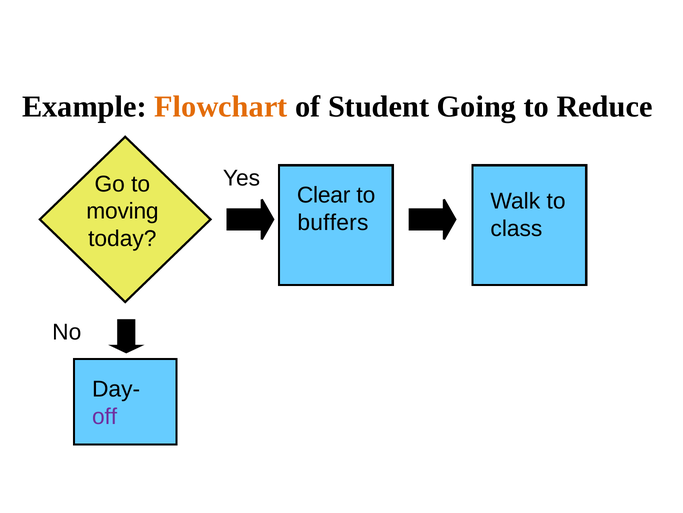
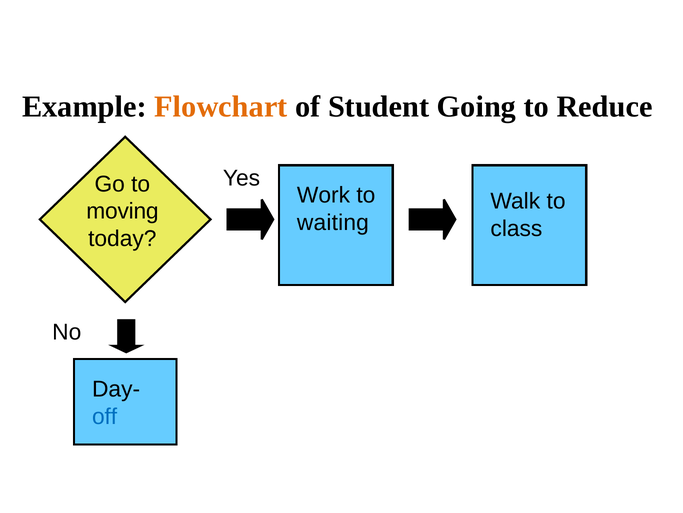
Clear: Clear -> Work (324, 195)
buffers: buffers -> waiting (333, 222)
off colour: purple -> blue (105, 416)
